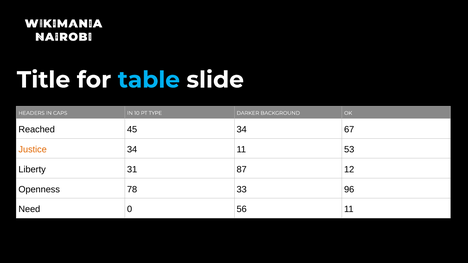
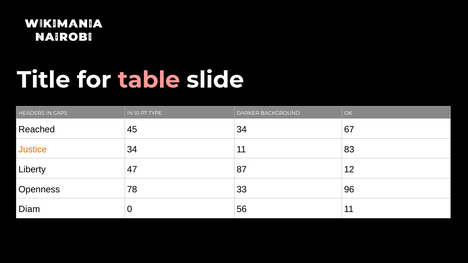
table colour: light blue -> pink (149, 80)
53: 53 -> 83 (349, 150)
31: 31 -> 47 (132, 170)
Need: Need -> Diam (29, 210)
